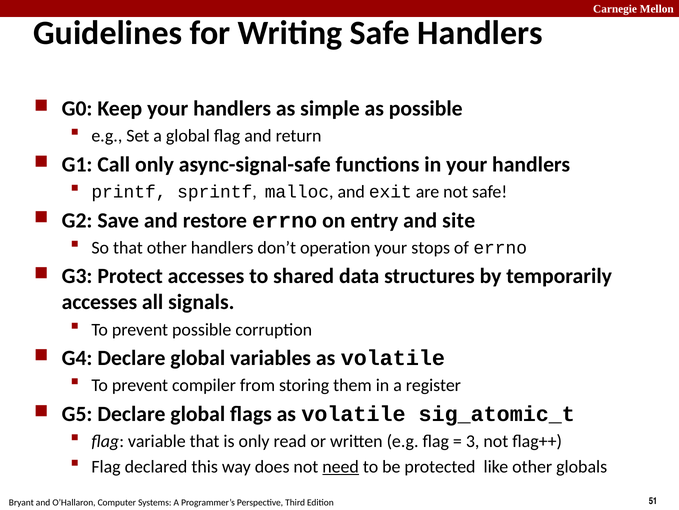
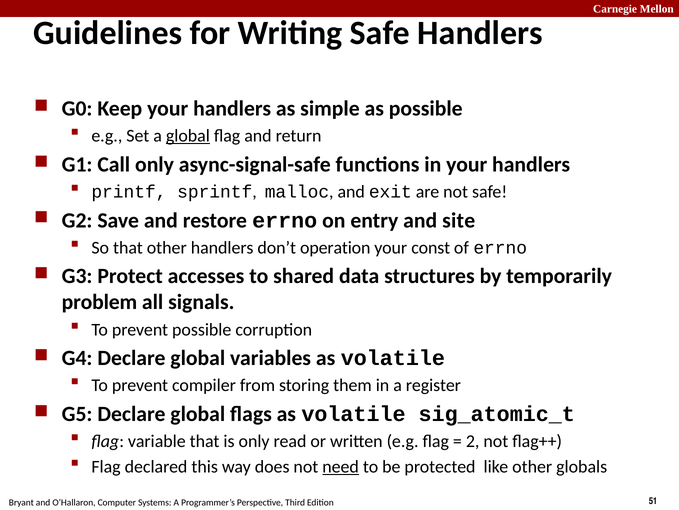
global underline: none -> present (188, 136)
stops: stops -> const (431, 247)
accesses: accesses -> problem (99, 302)
3: 3 -> 2 (473, 441)
